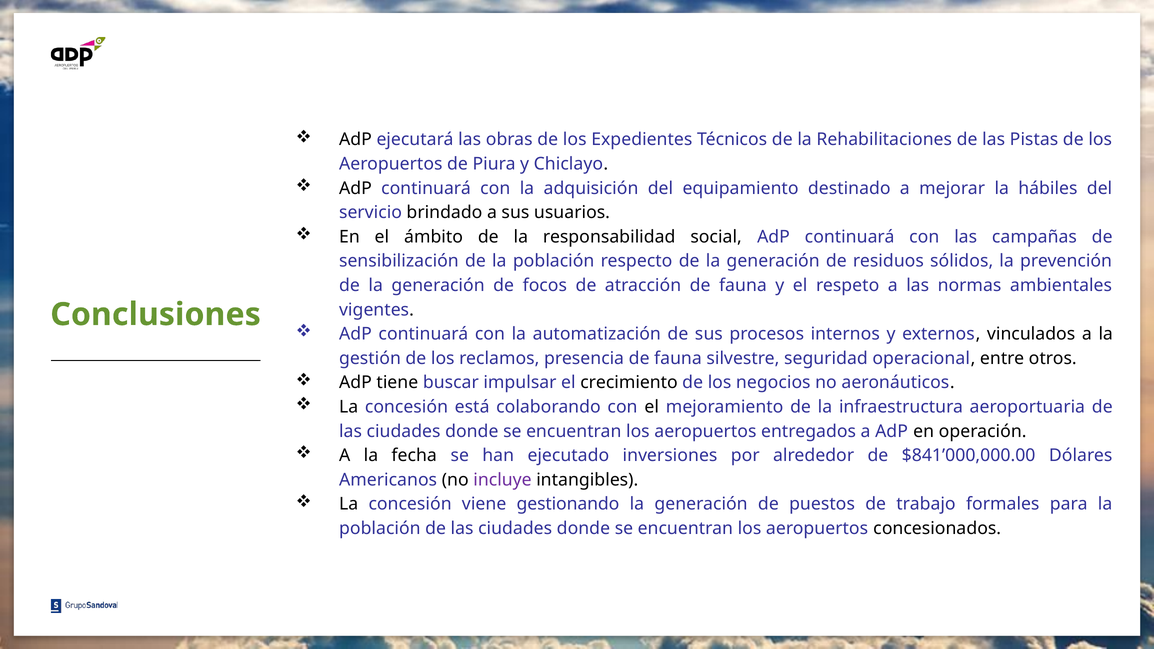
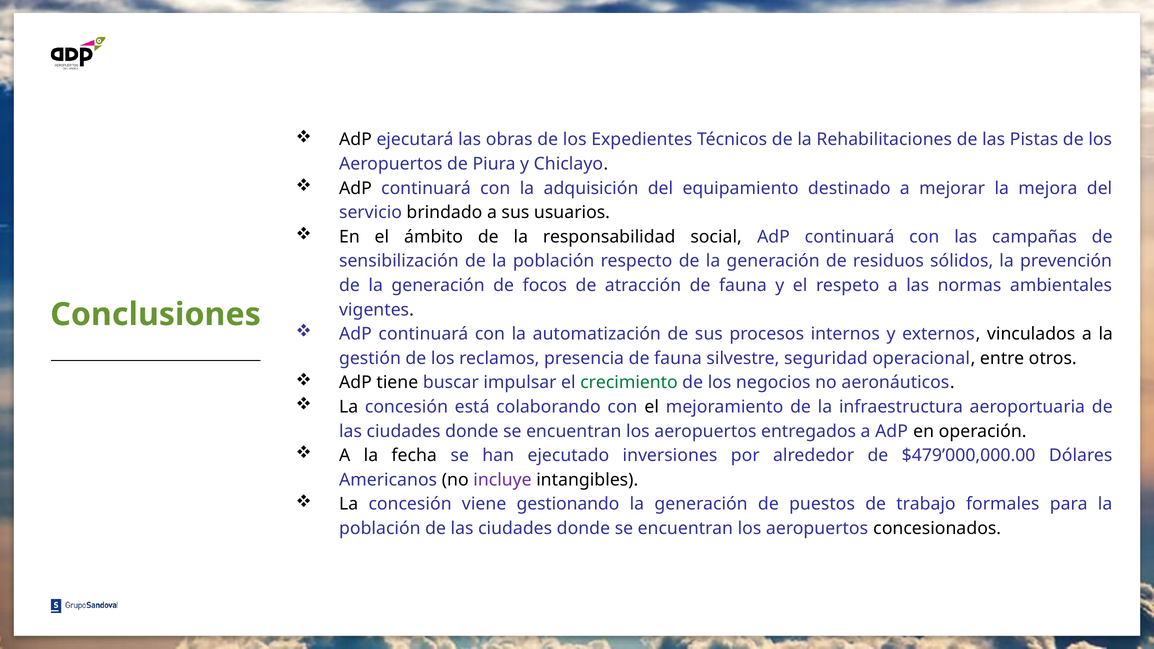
hábiles: hábiles -> mejora (1048, 188)
crecimiento colour: black -> green (629, 383)
$841’000,000.00: $841’000,000.00 -> $479’000,000.00 (969, 456)
